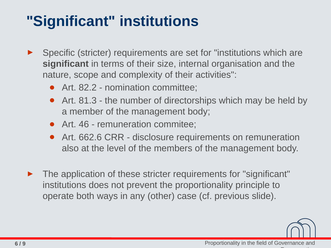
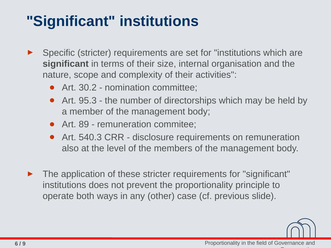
82.2: 82.2 -> 30.2 (88, 88)
81.3: 81.3 -> 95.3 (88, 101)
46: 46 -> 89 (84, 125)
662.6: 662.6 -> 540.3 (90, 137)
